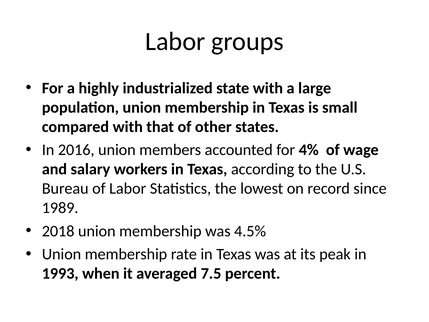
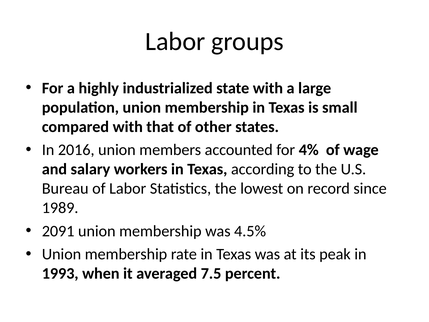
2018: 2018 -> 2091 (58, 231)
